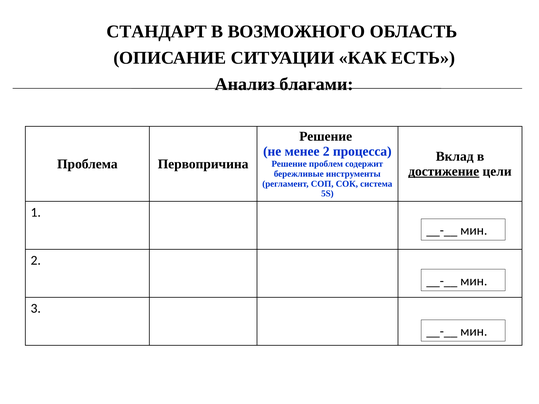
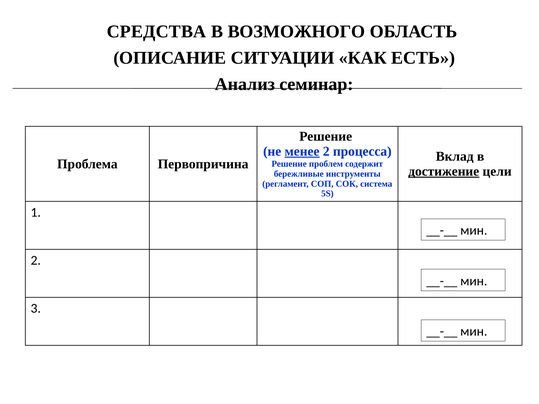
СТАНДАРТ: СТАНДАРТ -> СРЕДСТВА (157, 32)
благами: благами -> семинар (316, 84)
менее underline: none -> present (302, 152)
